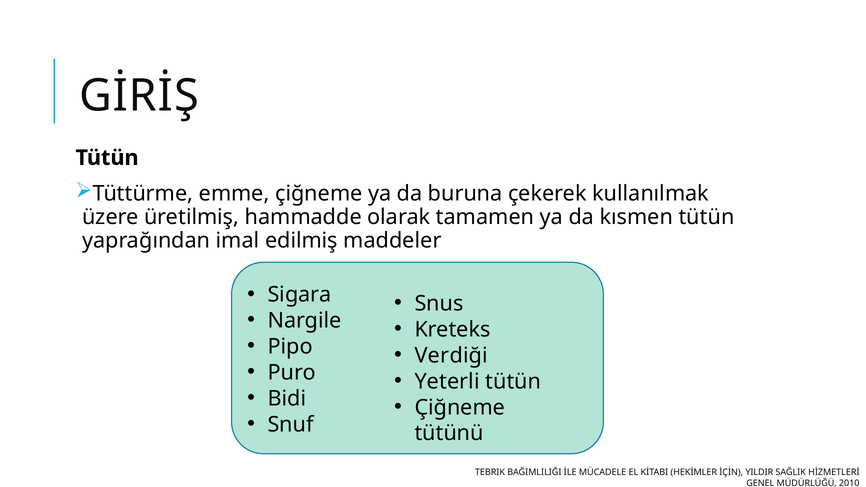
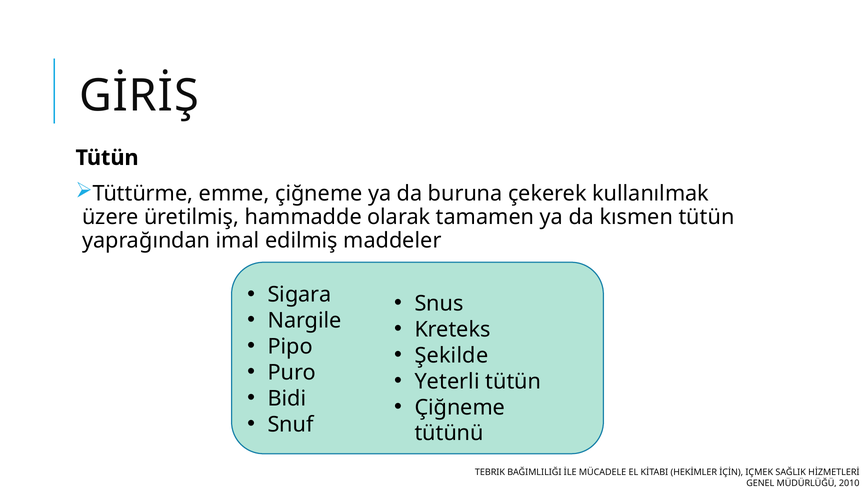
Verdiği: Verdiği -> Şekilde (451, 356)
YILDIR: YILDIR -> IÇMEK (759, 473)
